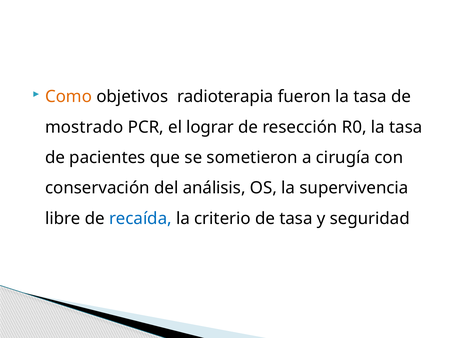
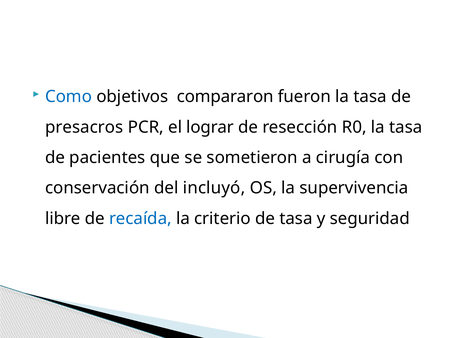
Como colour: orange -> blue (69, 97)
radioterapia: radioterapia -> compararon (225, 97)
mostrado: mostrado -> presacros (84, 127)
análisis: análisis -> incluyó (214, 188)
